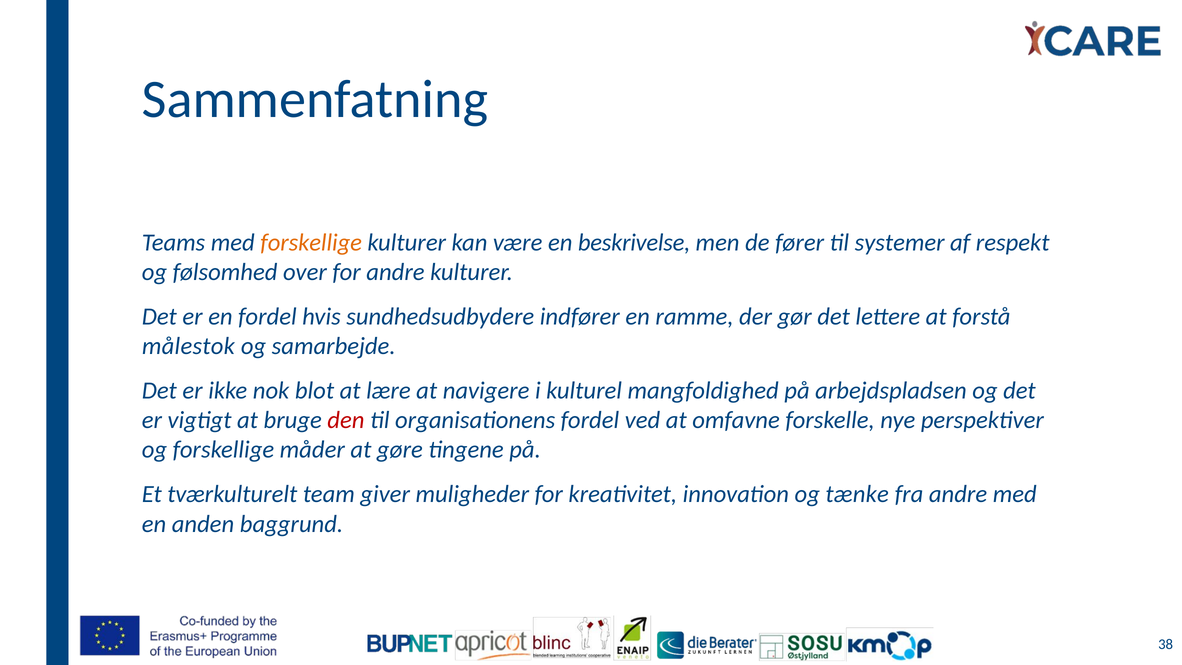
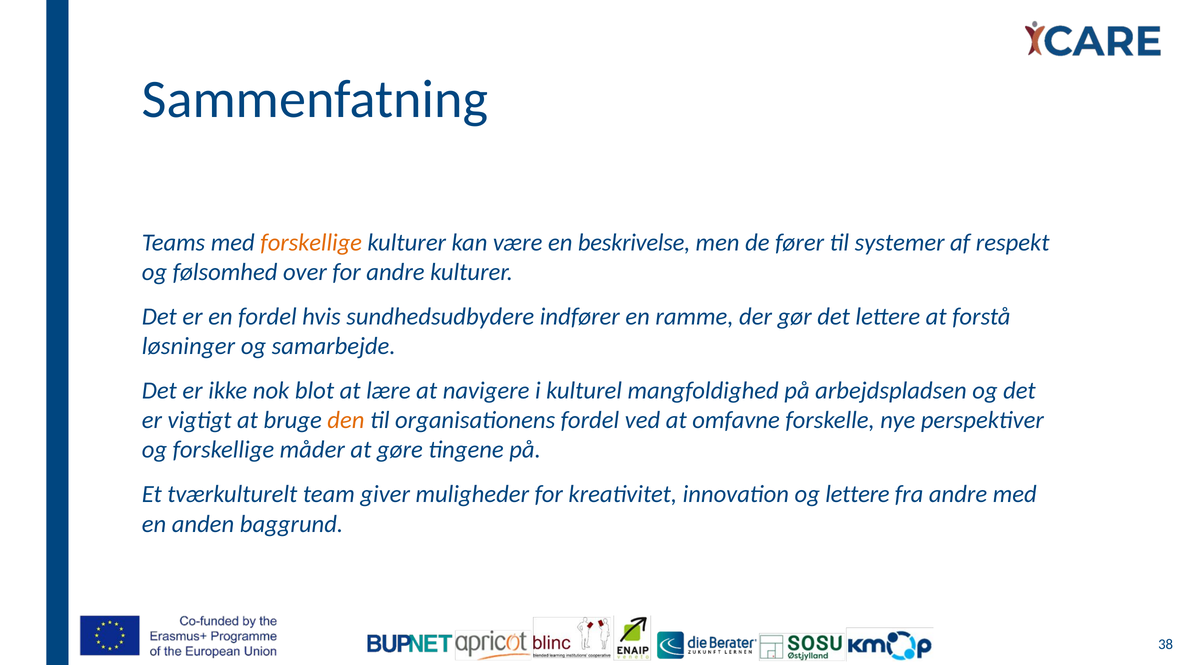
målestok: målestok -> løsninger (188, 346)
den colour: red -> orange (346, 420)
og tænke: tænke -> lettere (857, 494)
